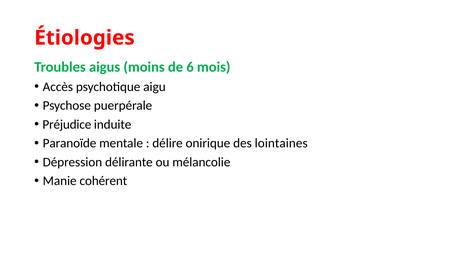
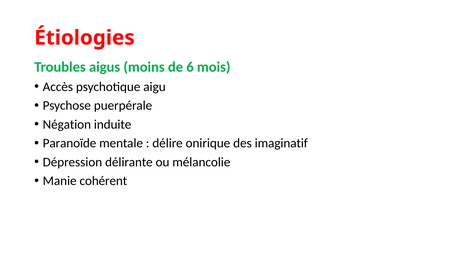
Préjudice: Préjudice -> Négation (67, 125)
lointaines: lointaines -> imaginatif (281, 143)
